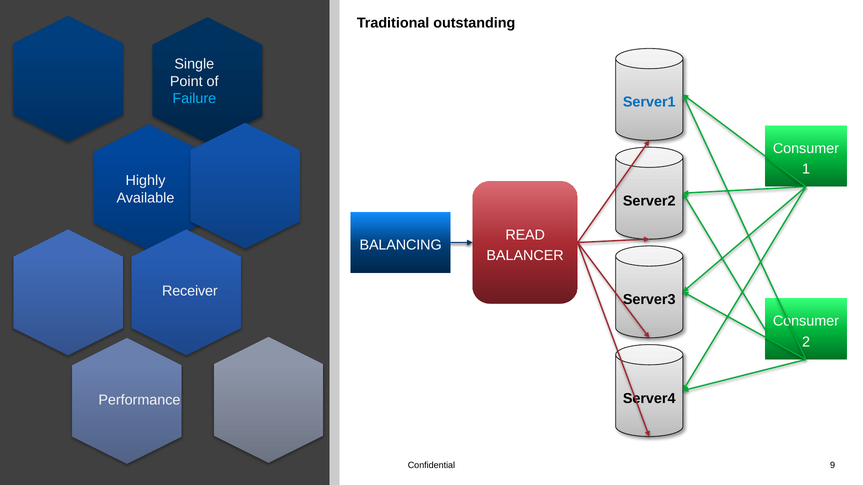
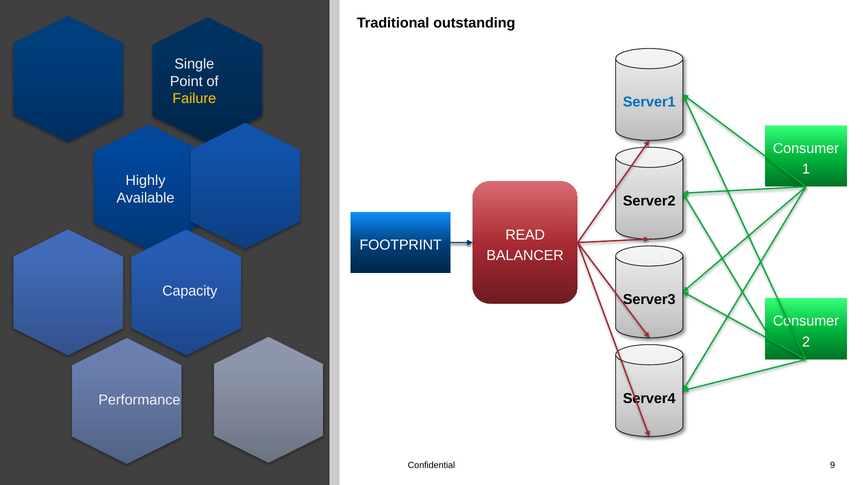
Failure colour: light blue -> yellow (194, 99)
BALANCING: BALANCING -> FOOTPRINT (401, 245)
Receiver: Receiver -> Capacity (190, 291)
